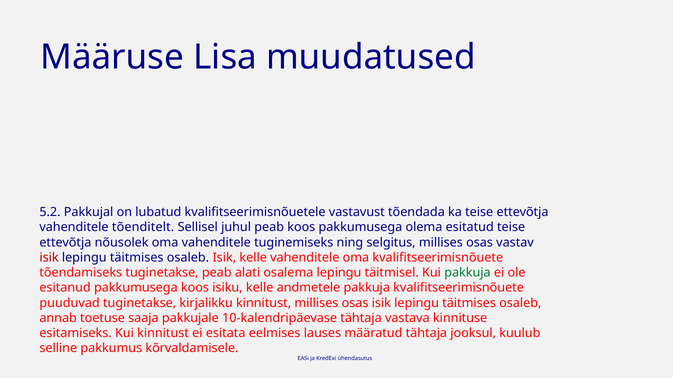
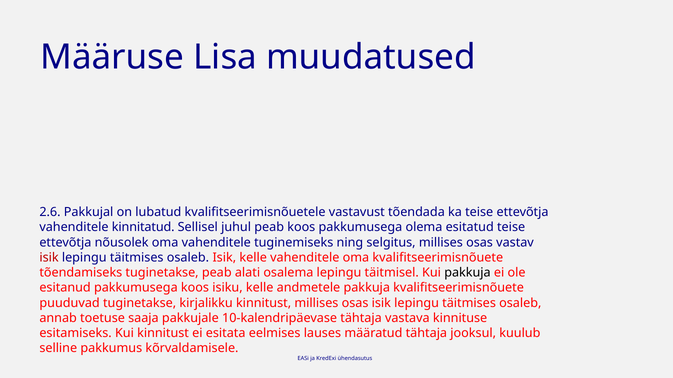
5.2: 5.2 -> 2.6 (50, 212)
tõenditelt: tõenditelt -> kinnitatud (143, 228)
pakkuja colour: green -> black (467, 273)
